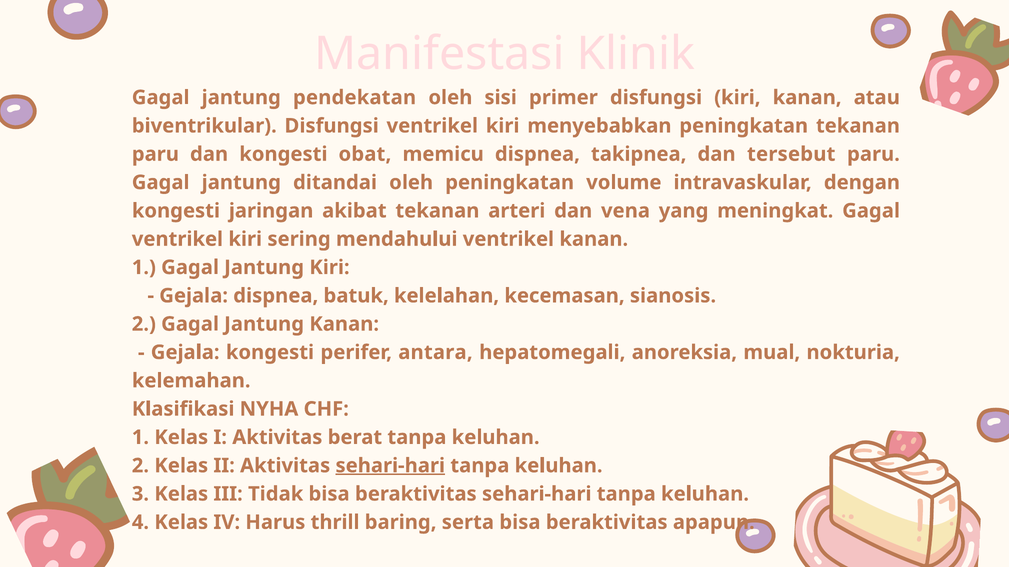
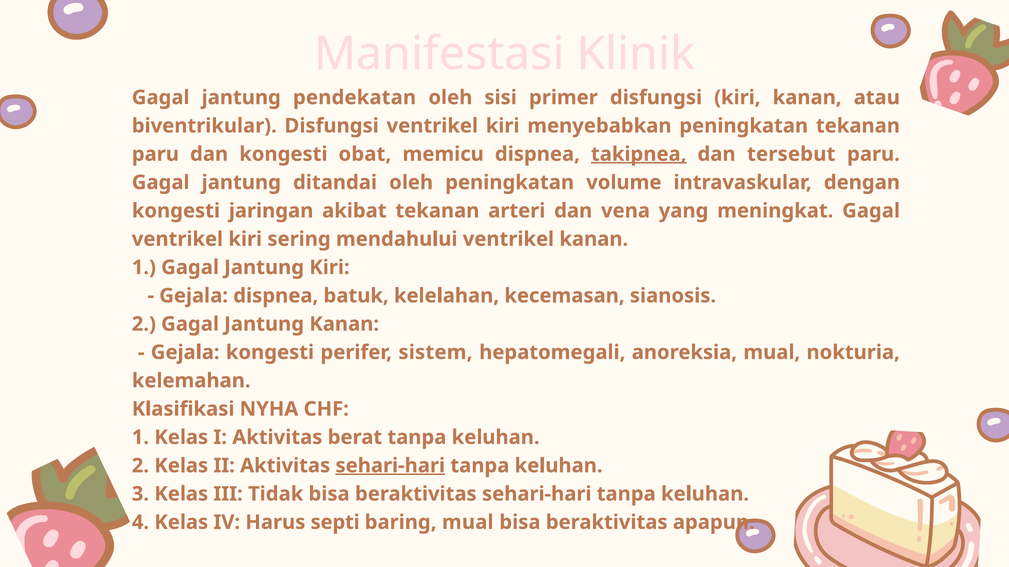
takipnea underline: none -> present (639, 154)
antara: antara -> sistem (435, 353)
thrill: thrill -> septi (335, 523)
baring serta: serta -> mual (468, 523)
